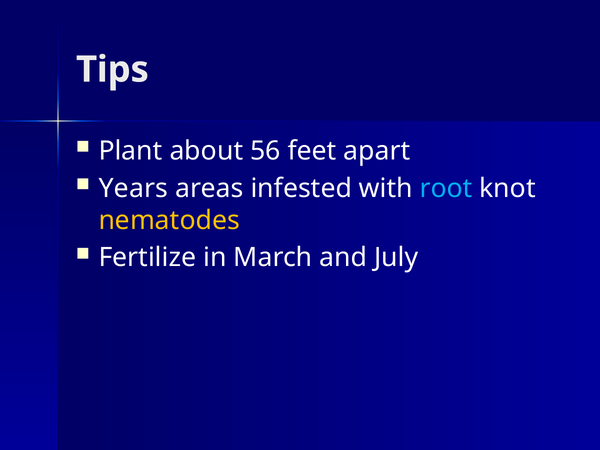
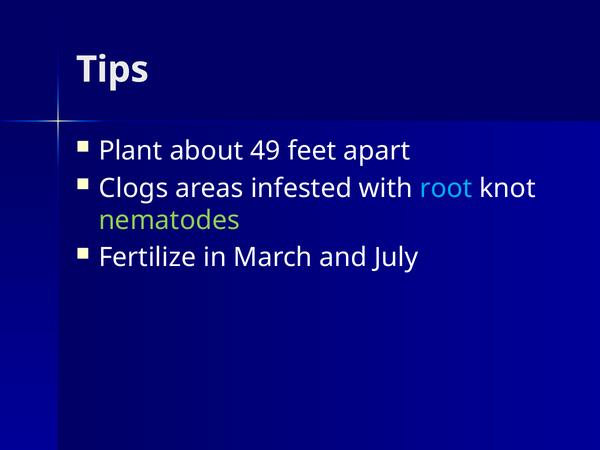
56: 56 -> 49 (265, 151)
Years: Years -> Clogs (133, 188)
nematodes colour: yellow -> light green (169, 220)
